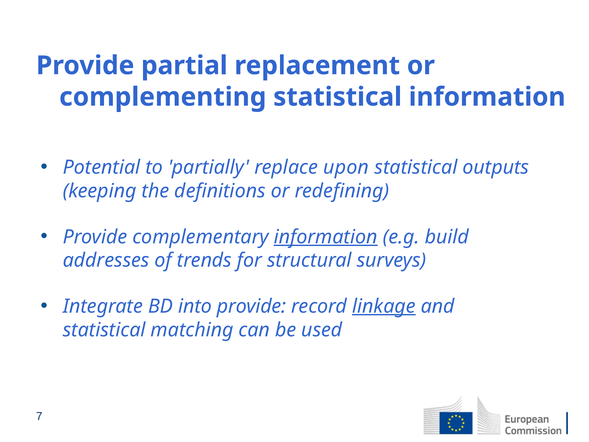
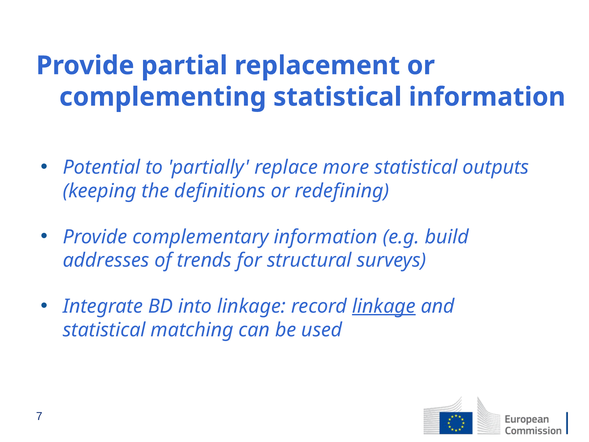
upon: upon -> more (346, 167)
information underline: present -> none (326, 237)
into provide: provide -> linkage (252, 306)
